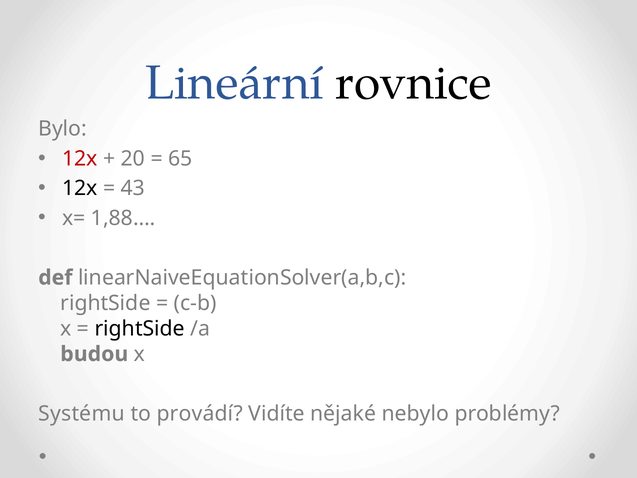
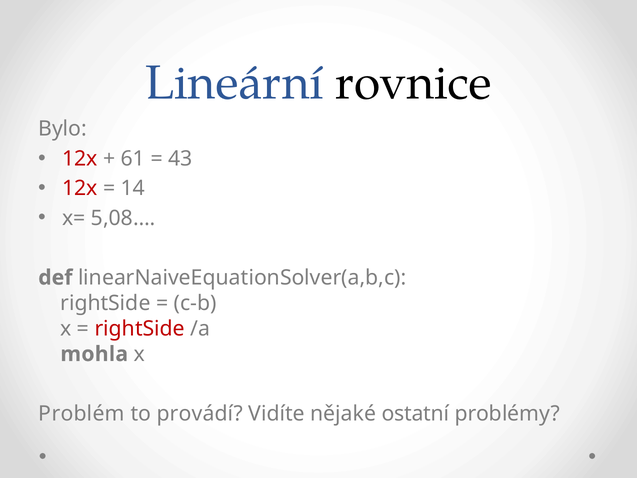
20: 20 -> 61 (133, 159)
65: 65 -> 43 (180, 159)
12x colour: black -> red (80, 188)
43: 43 -> 14 (133, 188)
1,88…: 1,88… -> 5,08… (123, 218)
rightSide colour: black -> red (140, 328)
budou: budou -> mohla (94, 354)
Systému: Systému -> Problém (82, 413)
nebylo: nebylo -> ostatní (416, 413)
